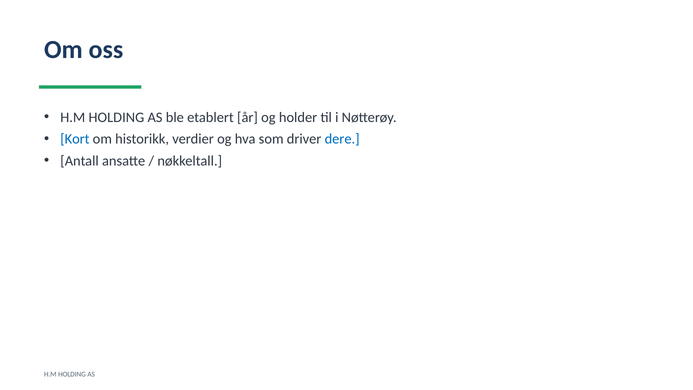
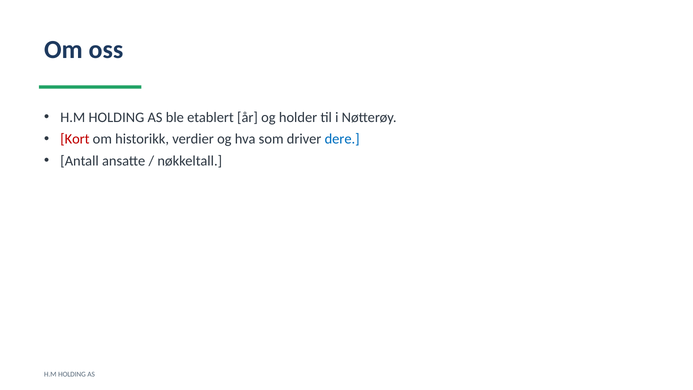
Kort colour: blue -> red (75, 139)
